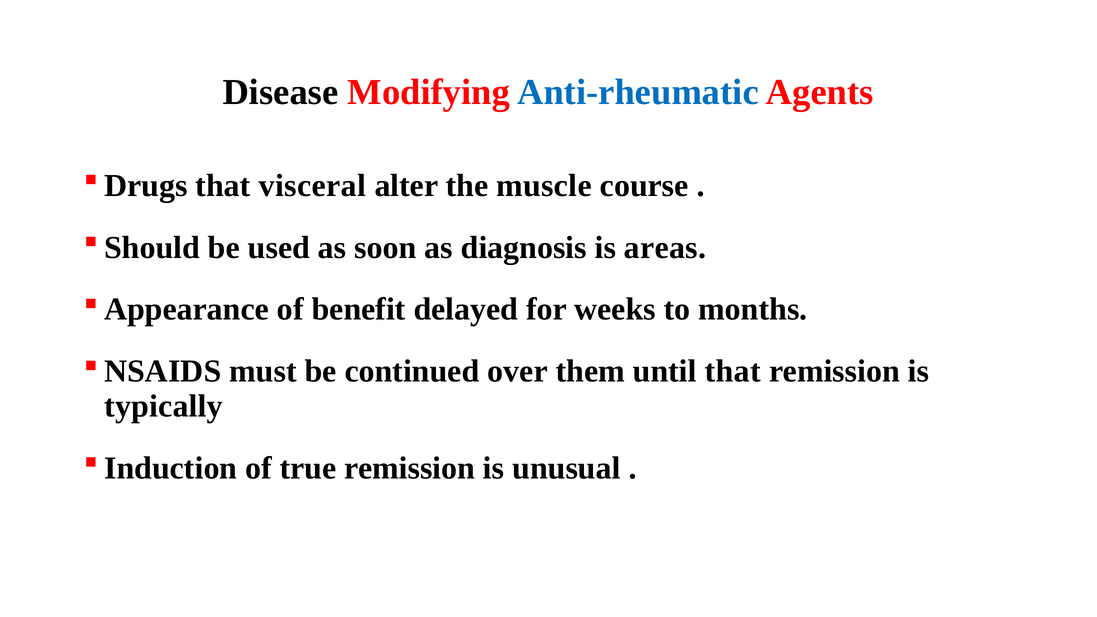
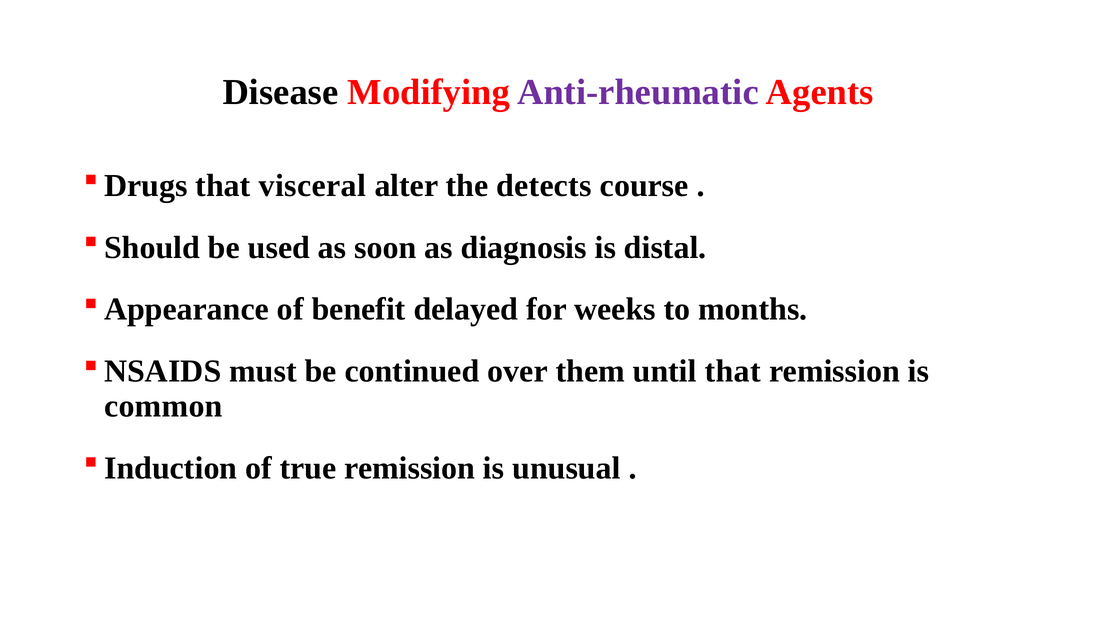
Anti-rheumatic colour: blue -> purple (638, 92)
muscle: muscle -> detects (544, 185)
areas: areas -> distal (665, 247)
typically: typically -> common (163, 406)
